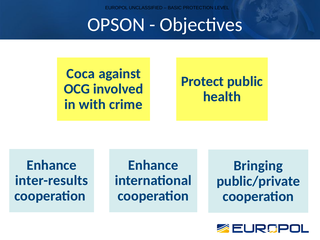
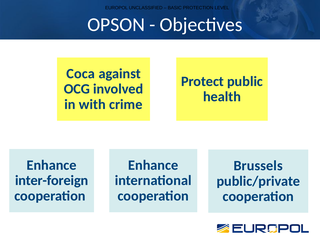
Bringing: Bringing -> Brussels (258, 166)
inter-results: inter-results -> inter-foreign (52, 180)
